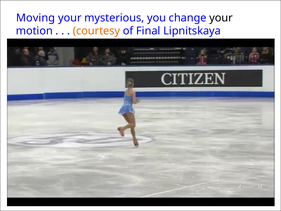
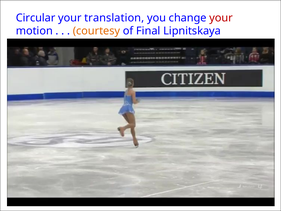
Moving: Moving -> Circular (36, 18)
mysterious: mysterious -> translation (114, 18)
your colour: black -> red (221, 18)
